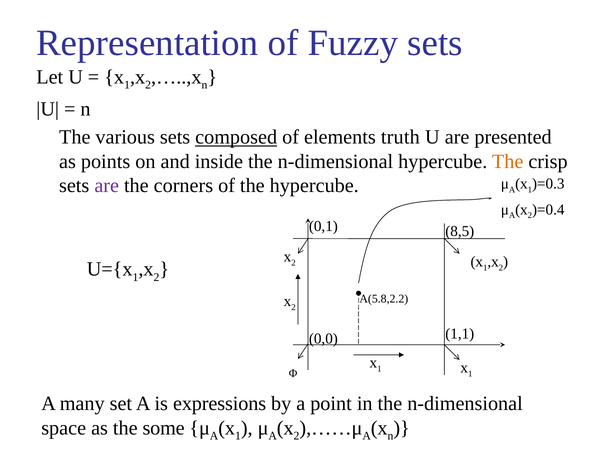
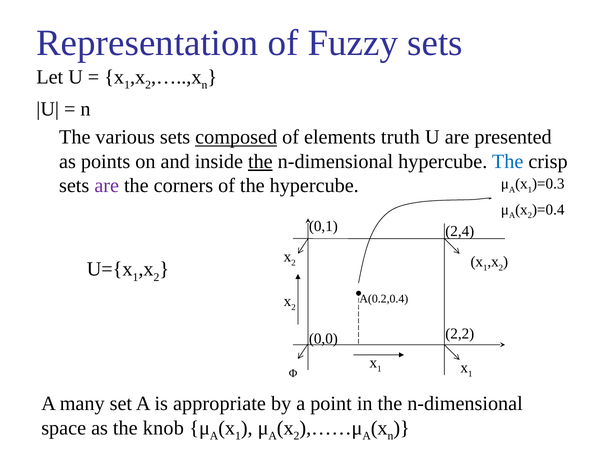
the underline: none -> present (260, 161)
The colour: orange -> blue (508, 161)
8,5: 8,5 -> 2,4 (460, 231)
A(5.8,2.2: A(5.8,2.2 -> A(0.2,0.4 (384, 299)
1,1: 1,1 -> 2,2 (460, 333)
expressions: expressions -> appropriate (219, 403)
some: some -> knob (163, 427)
